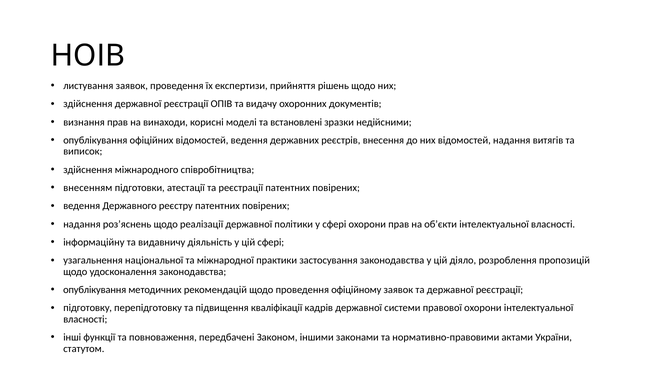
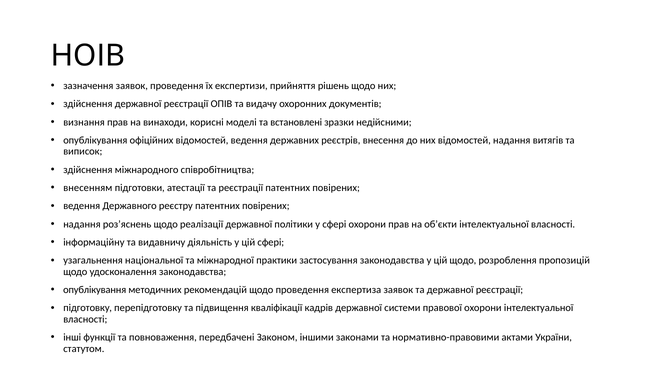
листування: листування -> зазначення (88, 86)
цій діяло: діяло -> щодо (463, 261)
офіційному: офіційному -> експертиза (356, 290)
